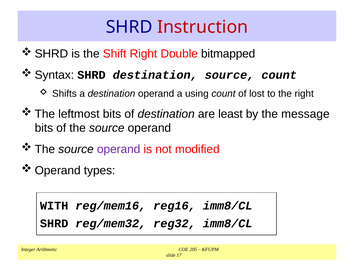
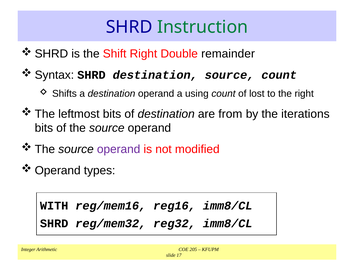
Instruction colour: red -> green (203, 27)
bitmapped: bitmapped -> remainder (228, 54)
least: least -> from (230, 114)
message: message -> iterations (305, 114)
